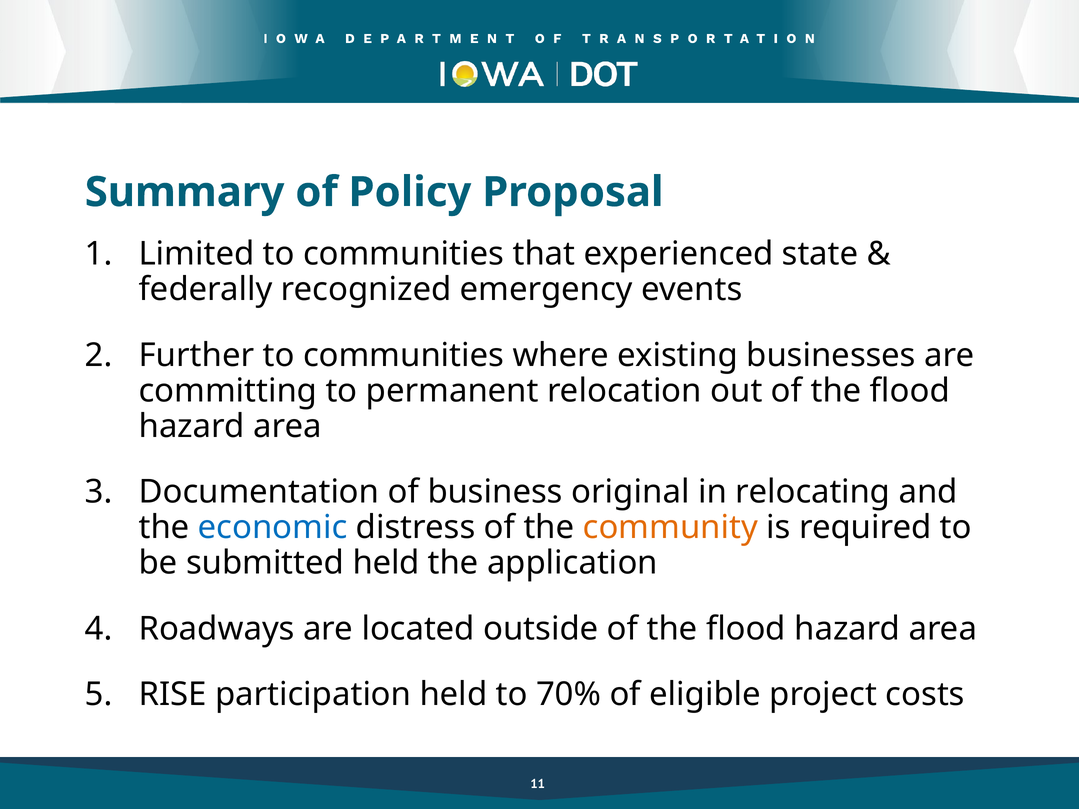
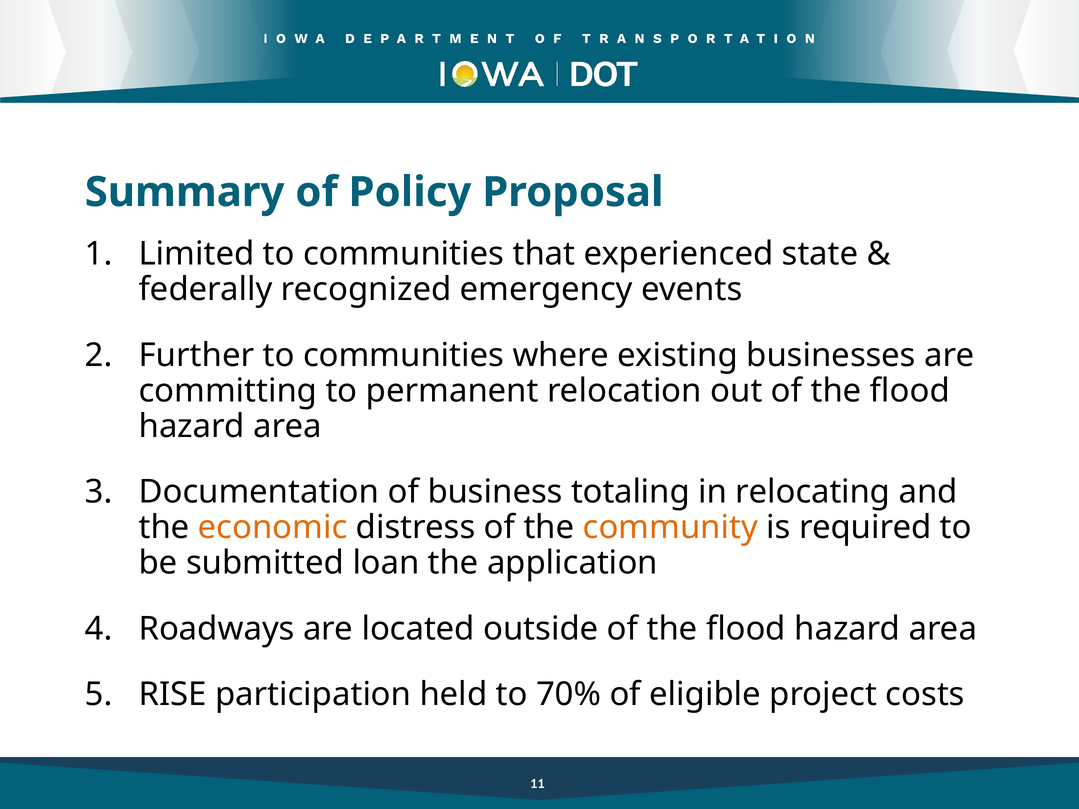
original: original -> totaling (630, 492)
economic colour: blue -> orange (273, 528)
submitted held: held -> loan (386, 563)
